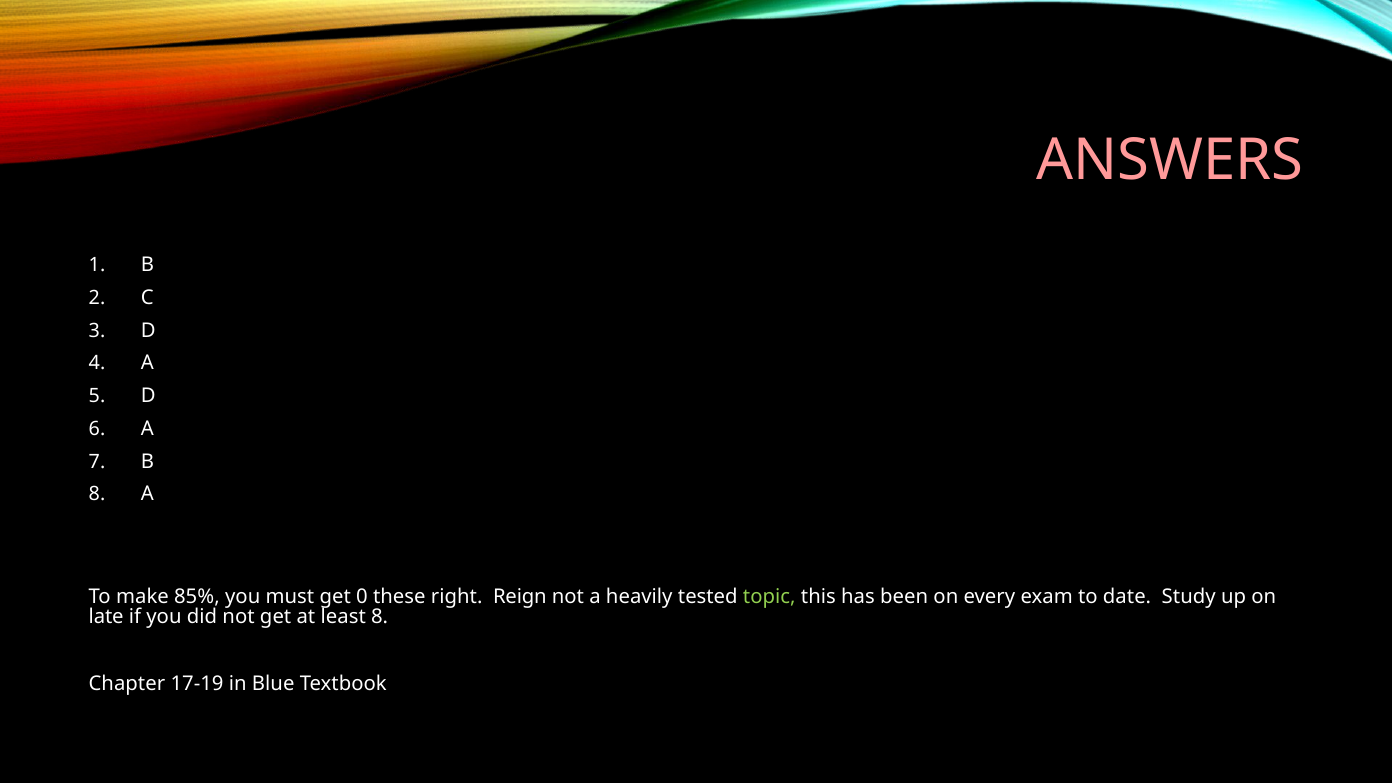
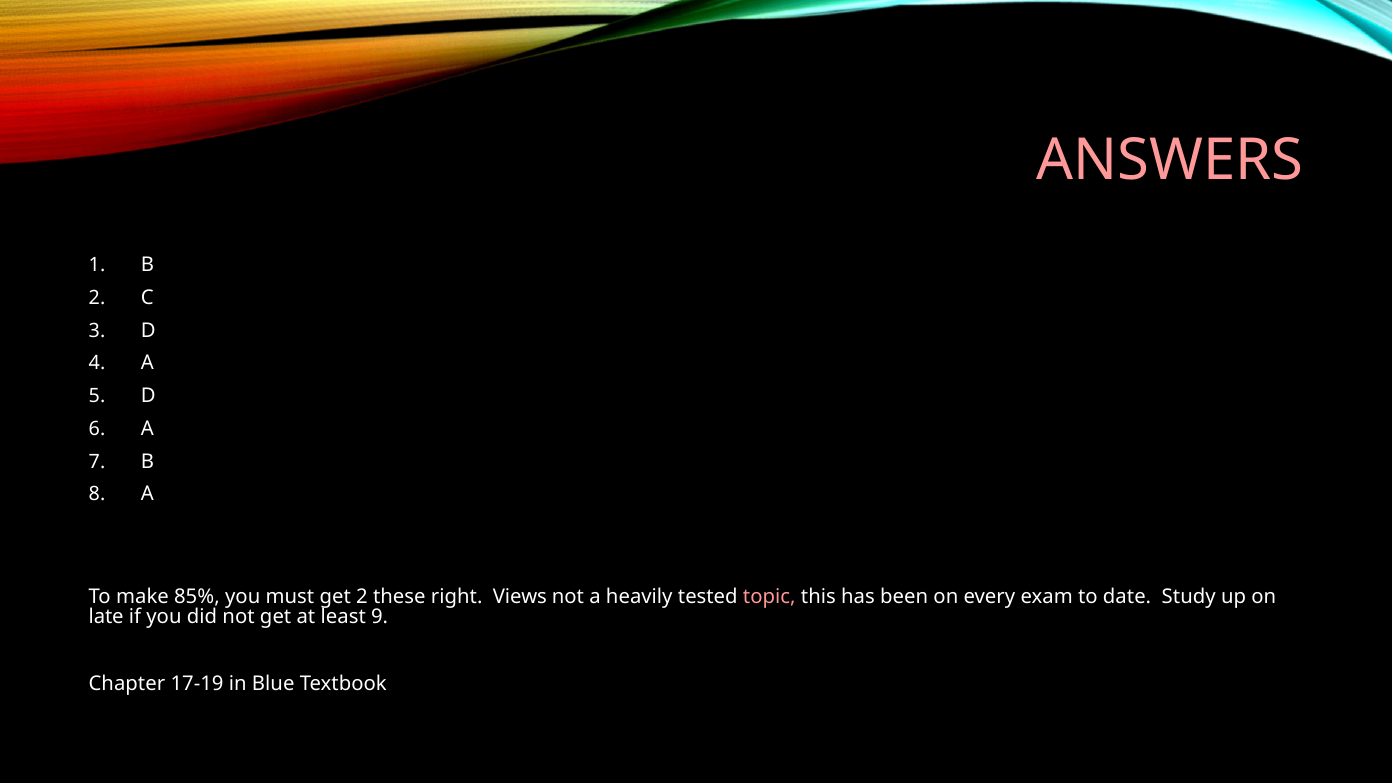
get 0: 0 -> 2 (362, 597)
Reign: Reign -> Views (520, 597)
topic colour: light green -> pink (769, 597)
least 8: 8 -> 9 (380, 617)
